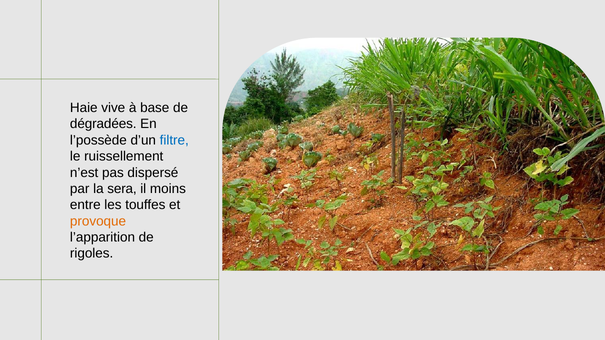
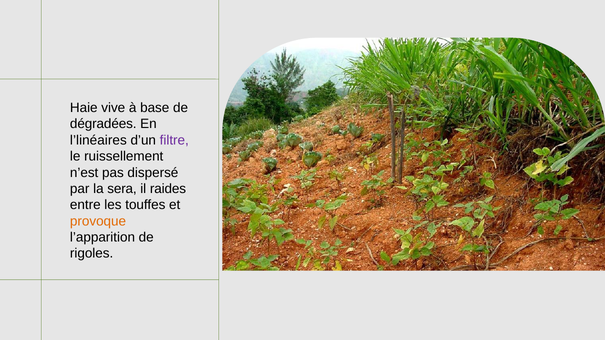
l’possède: l’possède -> l’linéaires (98, 140)
filtre colour: blue -> purple (174, 140)
moins: moins -> raides (168, 189)
